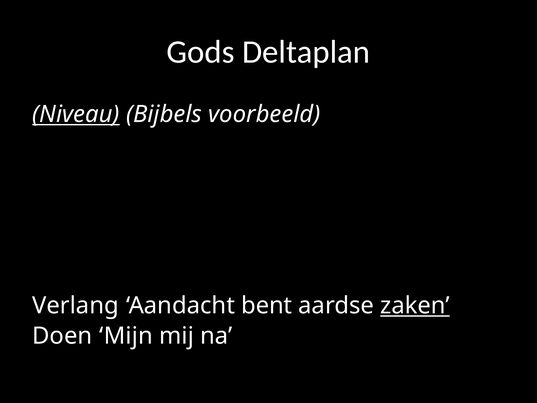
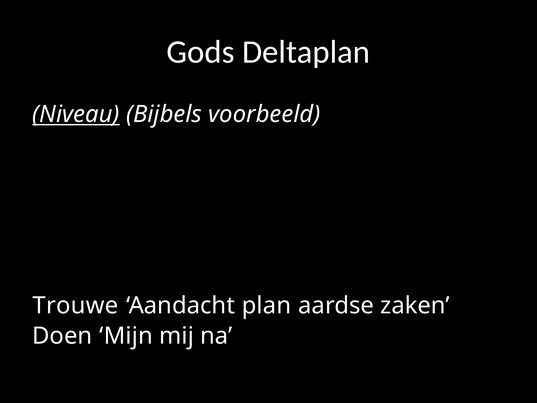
Verlang: Verlang -> Trouwe (75, 306)
bent: bent -> plan (267, 306)
zaken underline: present -> none (415, 306)
